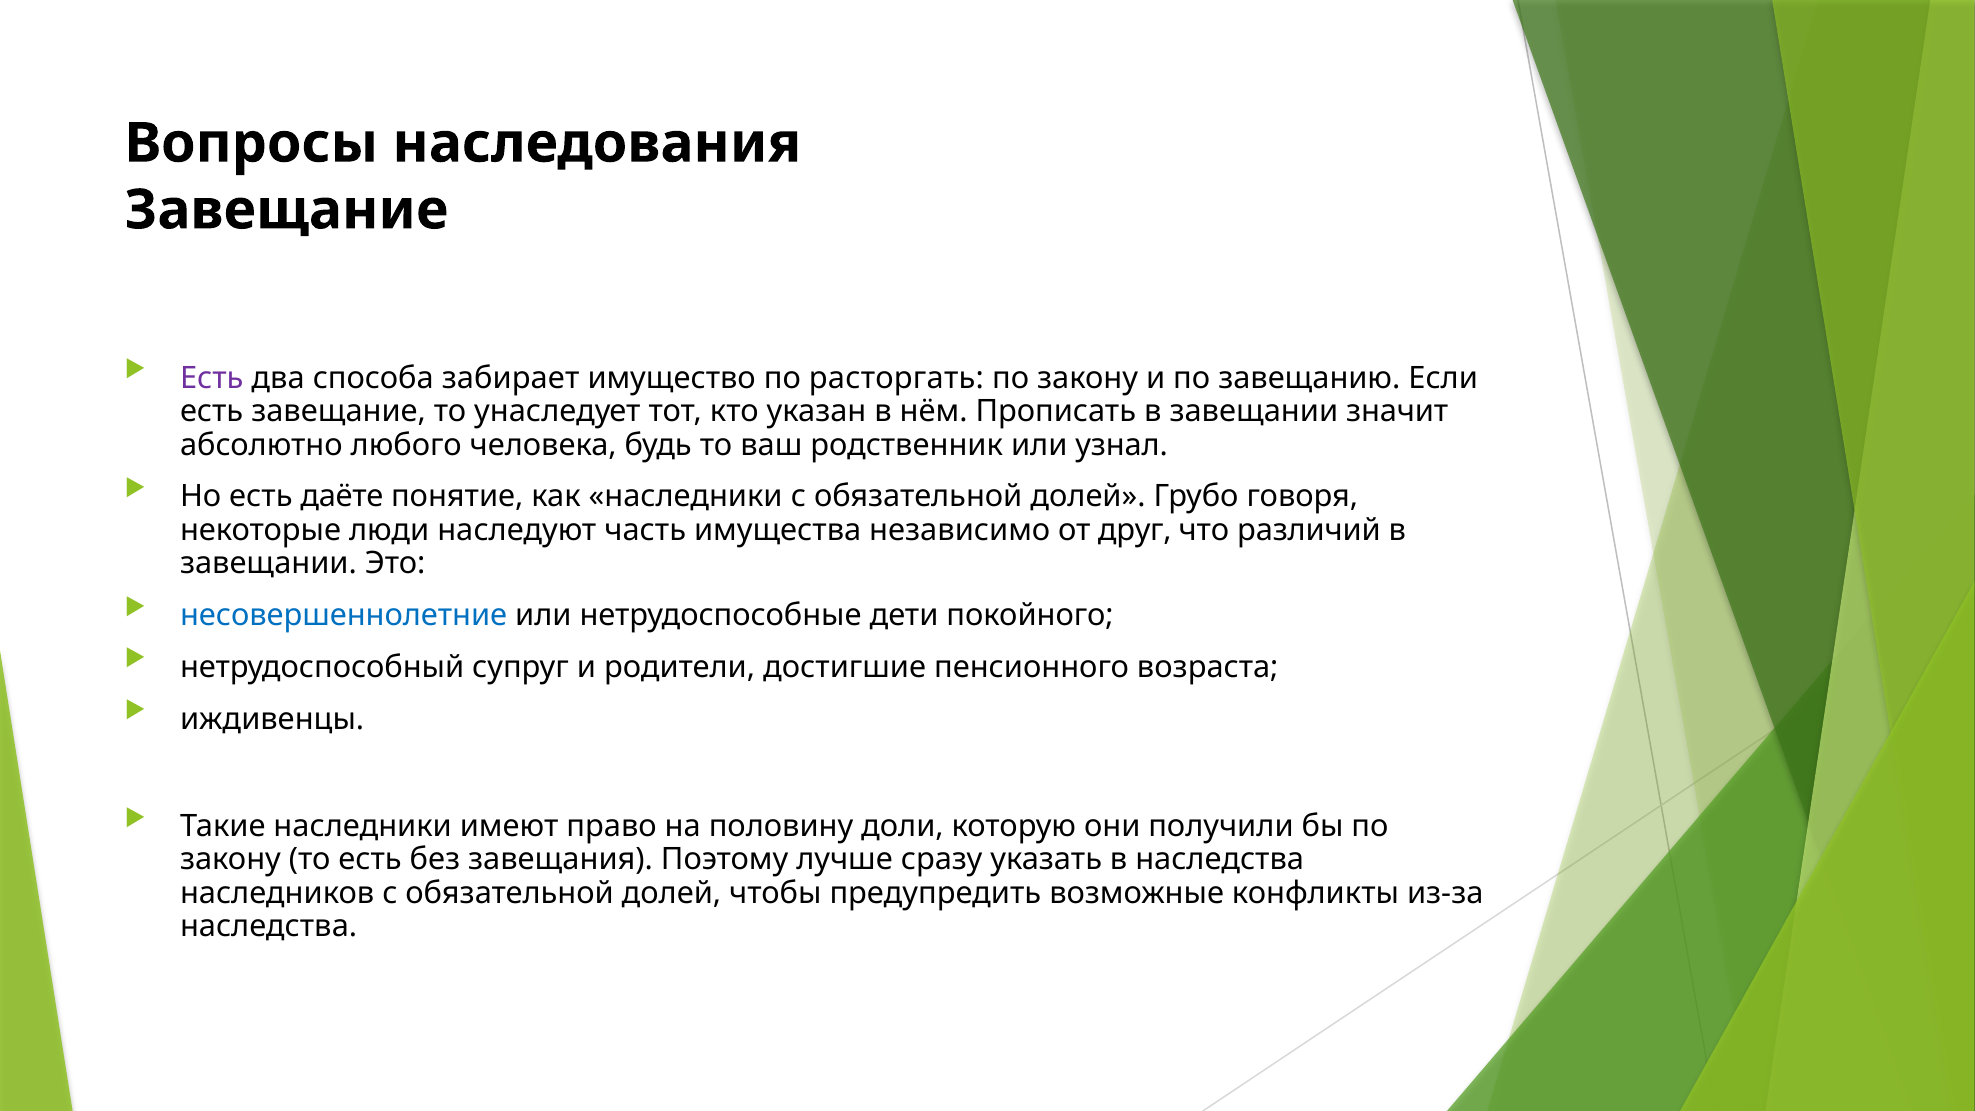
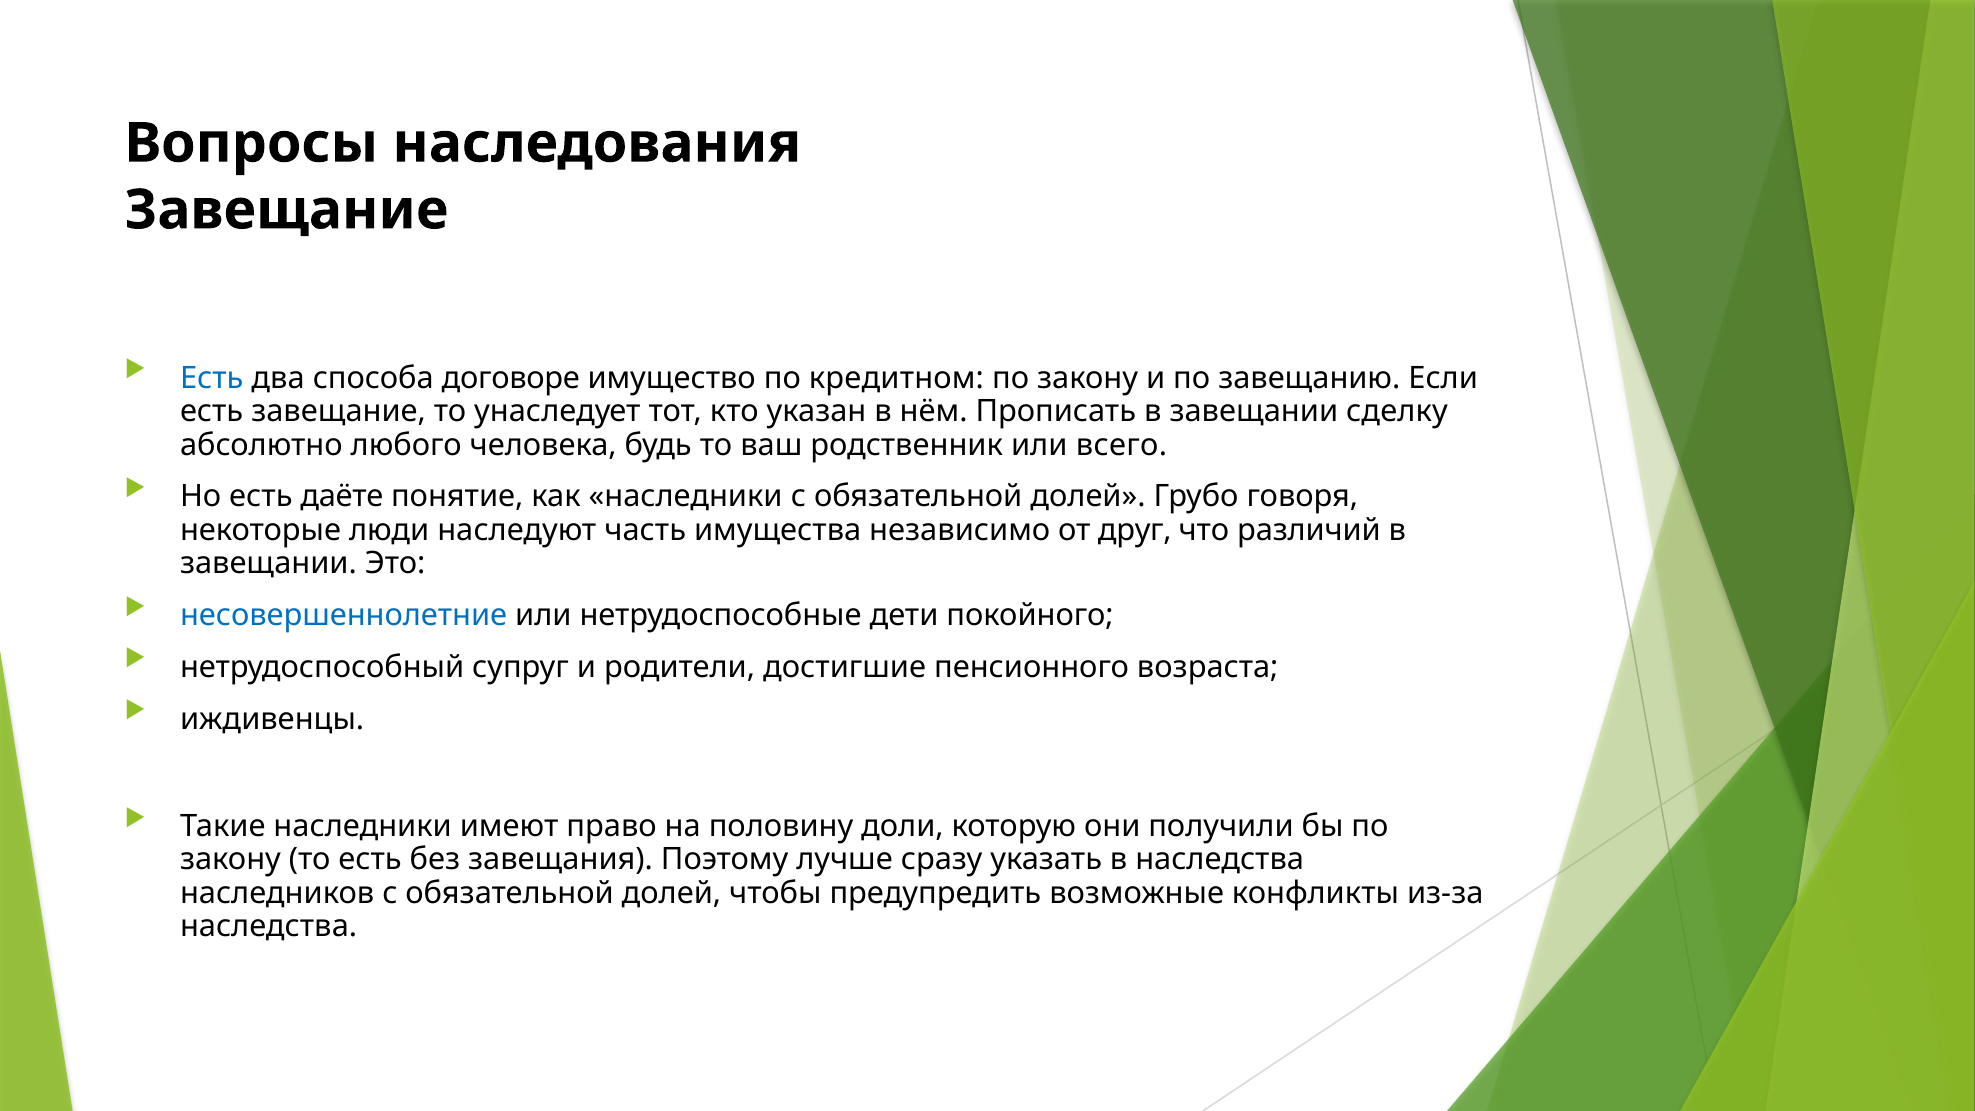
Есть colour: purple -> blue (212, 378)
забирает: забирает -> договоре (511, 378)
расторгать: расторгать -> кредитном (896, 378)
значит: значит -> сделку (1397, 411)
узнал: узнал -> всего (1121, 445)
